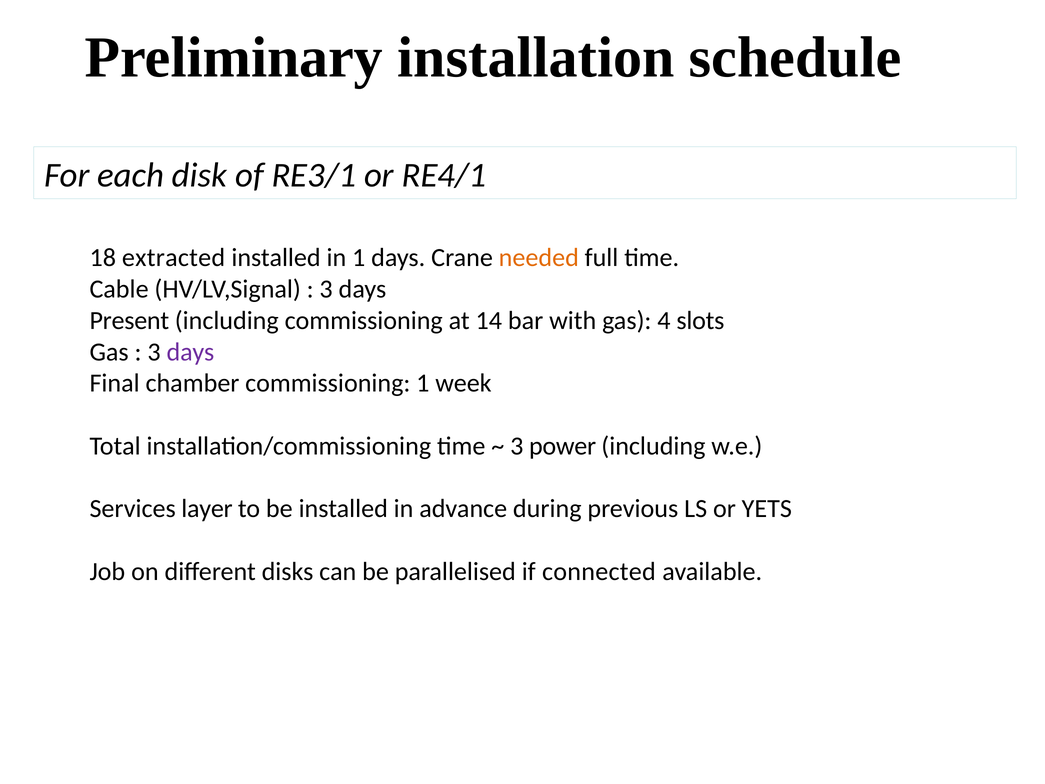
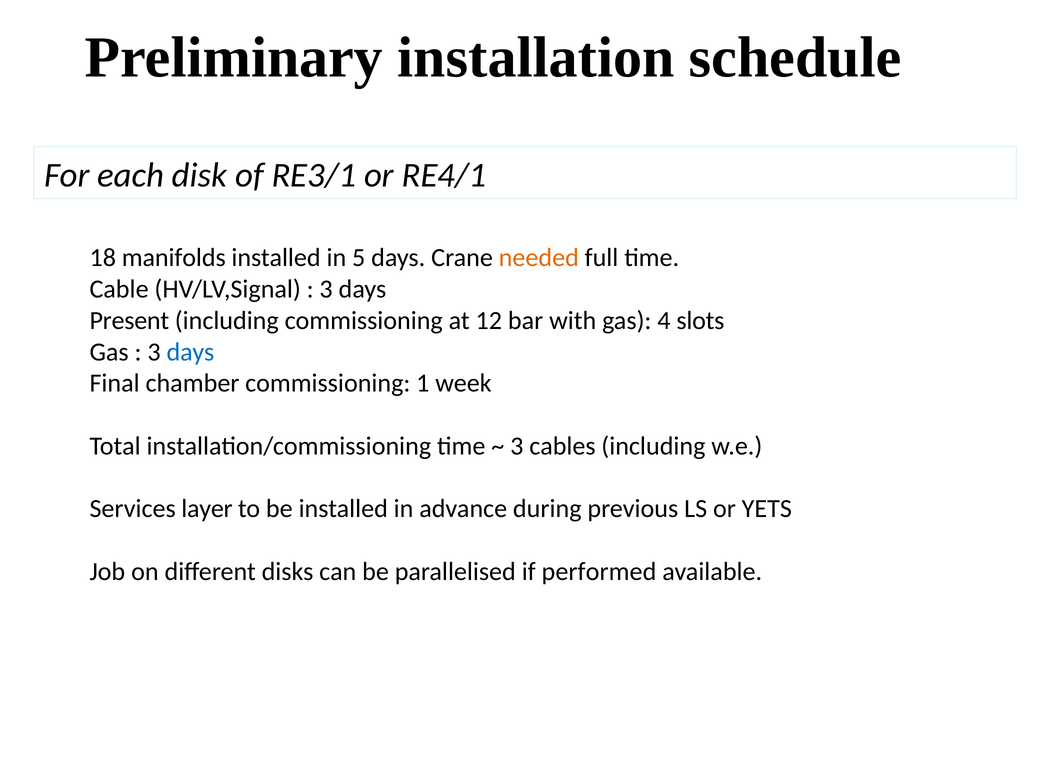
extracted: extracted -> manifolds (174, 258)
in 1: 1 -> 5 (359, 258)
14: 14 -> 12 (489, 320)
days colour: purple -> blue (190, 352)
power: power -> cables (562, 446)
connected: connected -> performed (599, 571)
